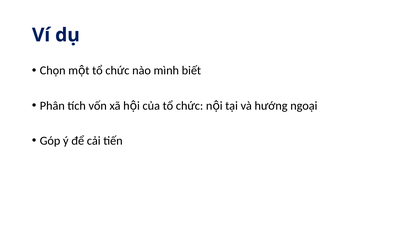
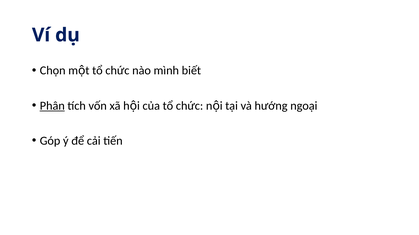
Phân underline: none -> present (52, 106)
